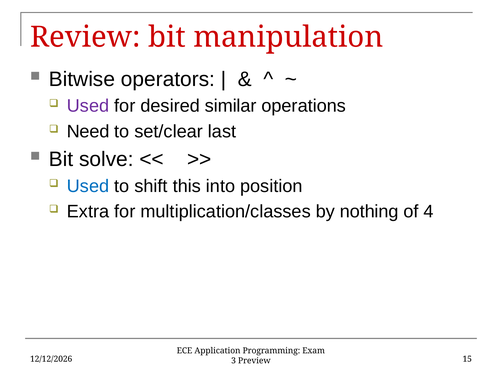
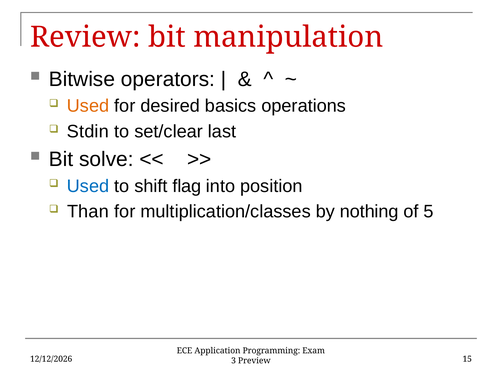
Used colour: purple -> orange (88, 106)
similar: similar -> basics (231, 106)
Need: Need -> Stdin (88, 132)
this: this -> flag (187, 186)
Extra: Extra -> Than (88, 212)
4: 4 -> 5 (429, 212)
